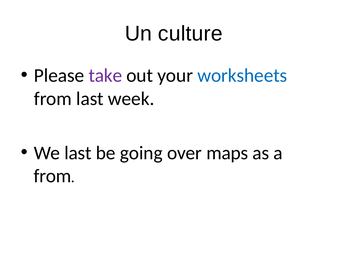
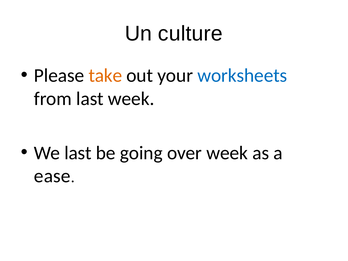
take colour: purple -> orange (105, 76)
over maps: maps -> week (227, 153)
from: from -> ease (52, 176)
